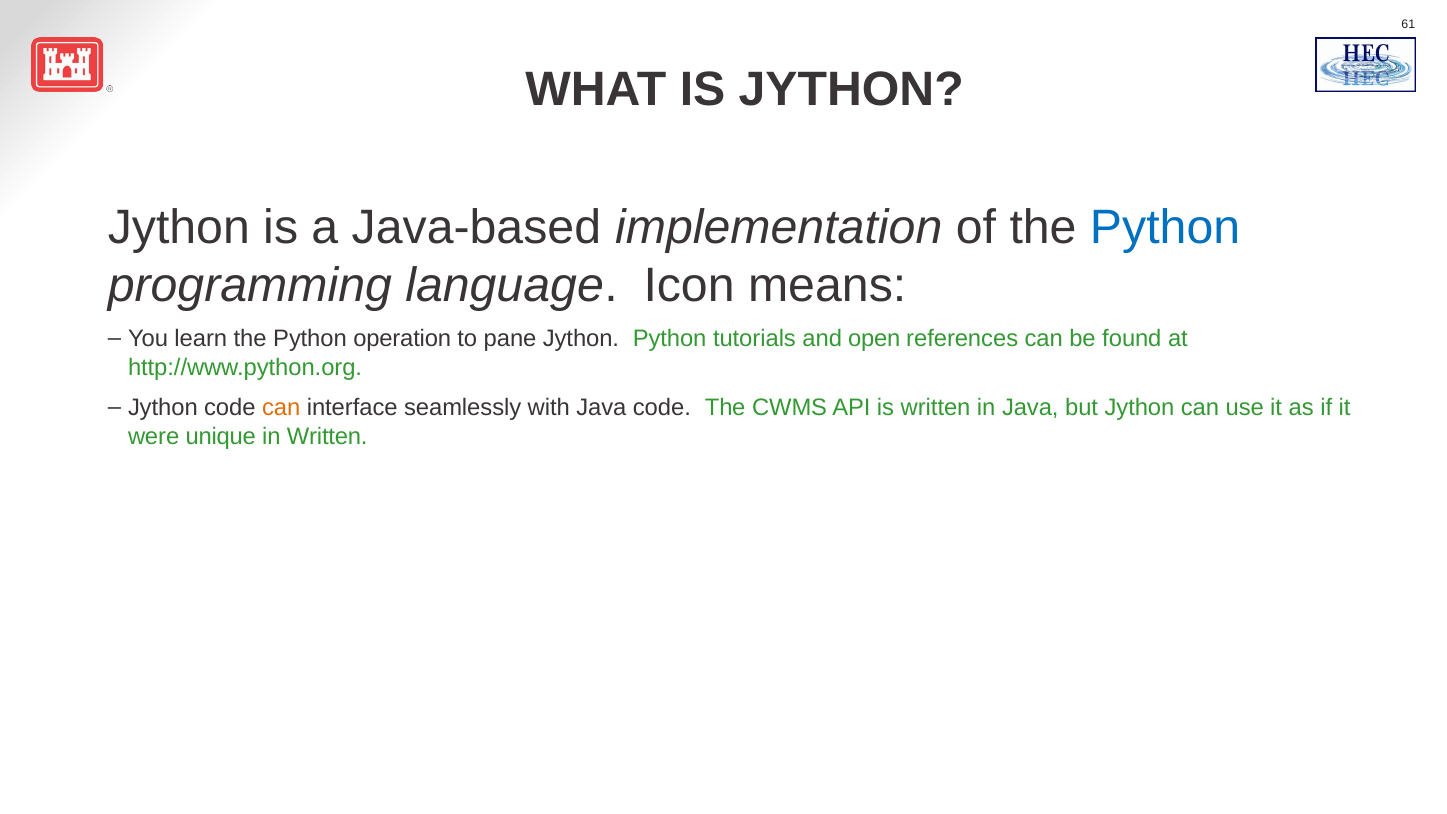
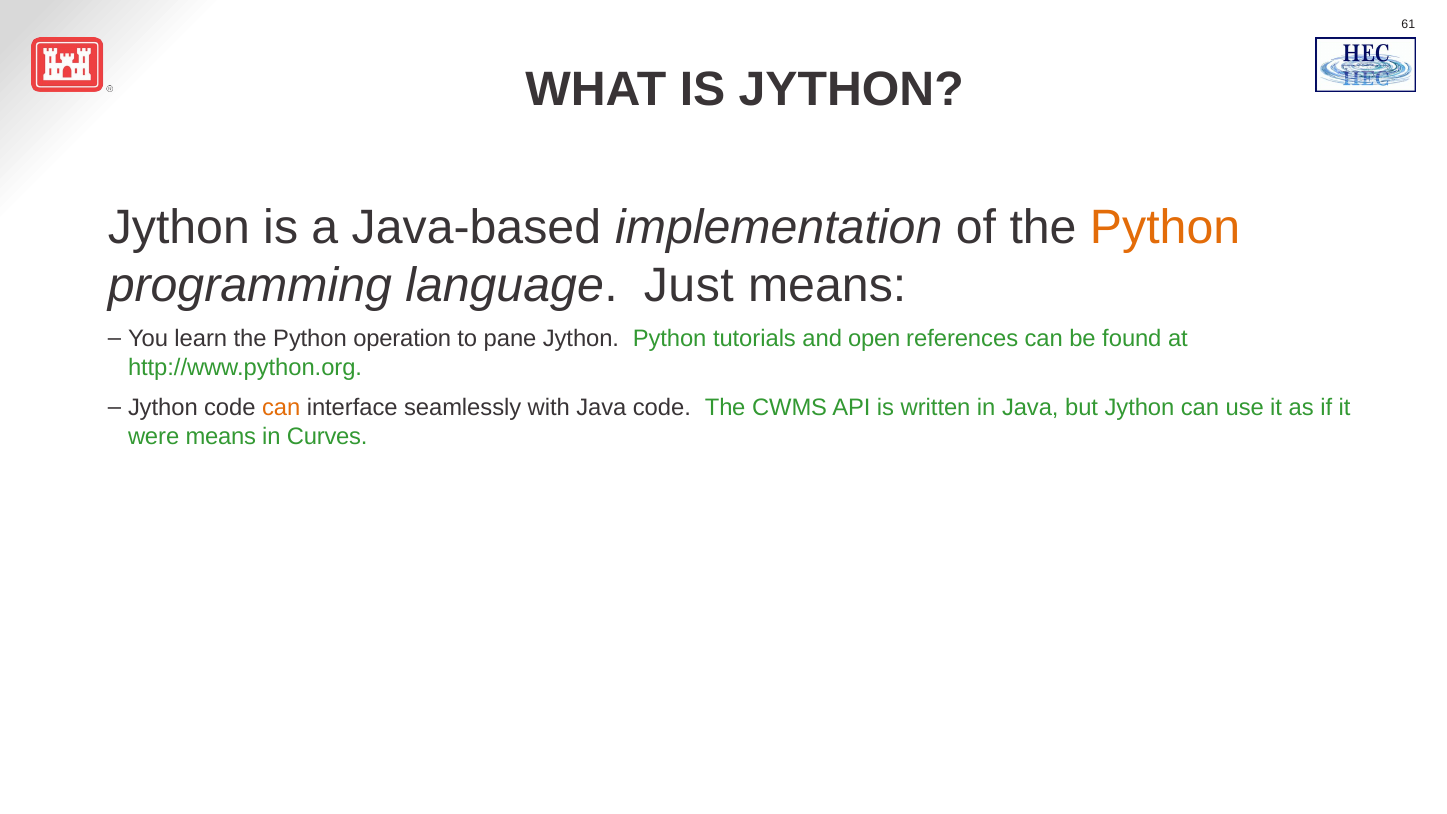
Python colour: blue -> orange (1165, 228)
Icon: Icon -> Just (689, 286)
were unique: unique -> means (221, 436)
in Written: Written -> Curves (327, 436)
